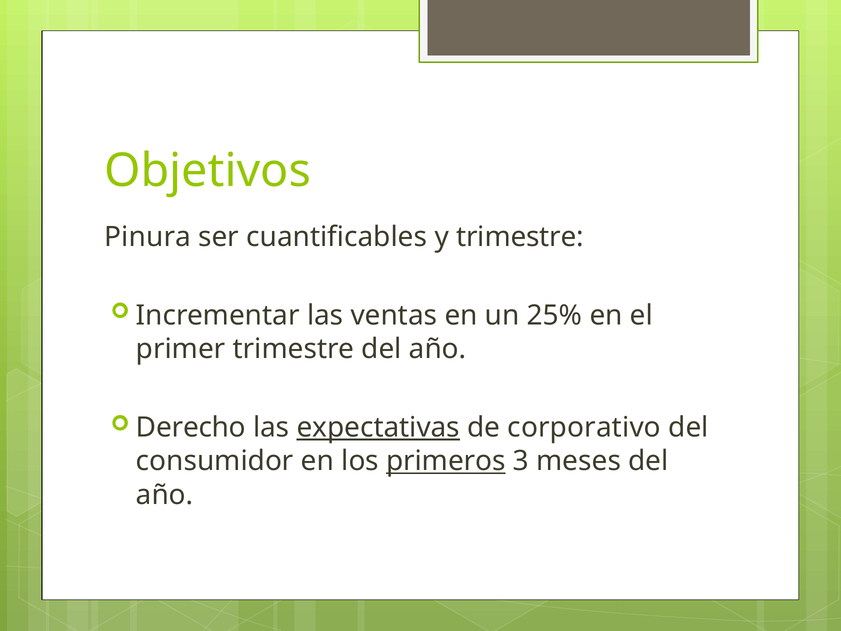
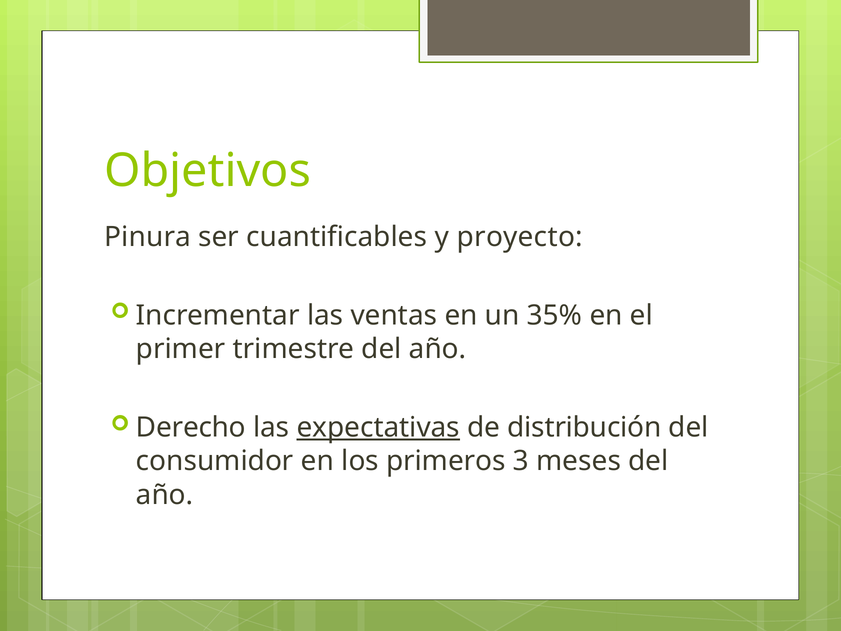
y trimestre: trimestre -> proyecto (520, 237)
25%: 25% -> 35% (555, 315)
corporativo: corporativo -> distribución (584, 427)
primeros underline: present -> none (446, 461)
